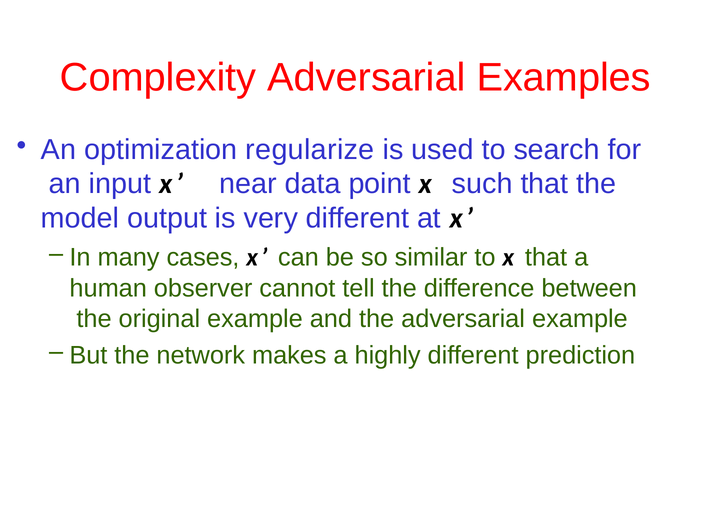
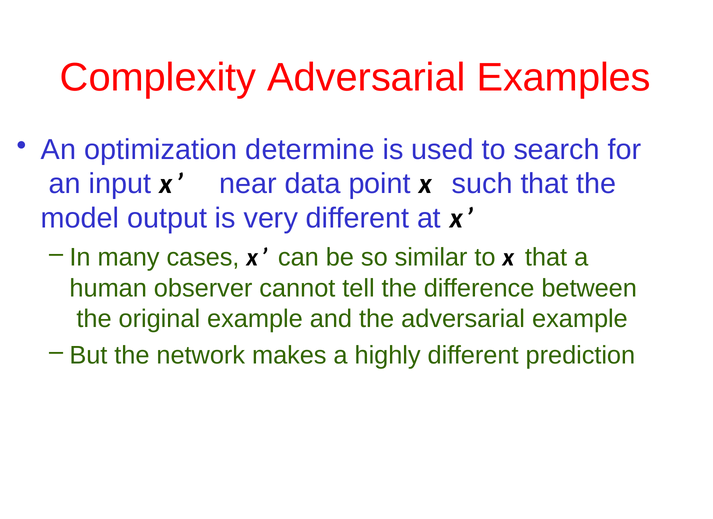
regularize: regularize -> determine (310, 149)
